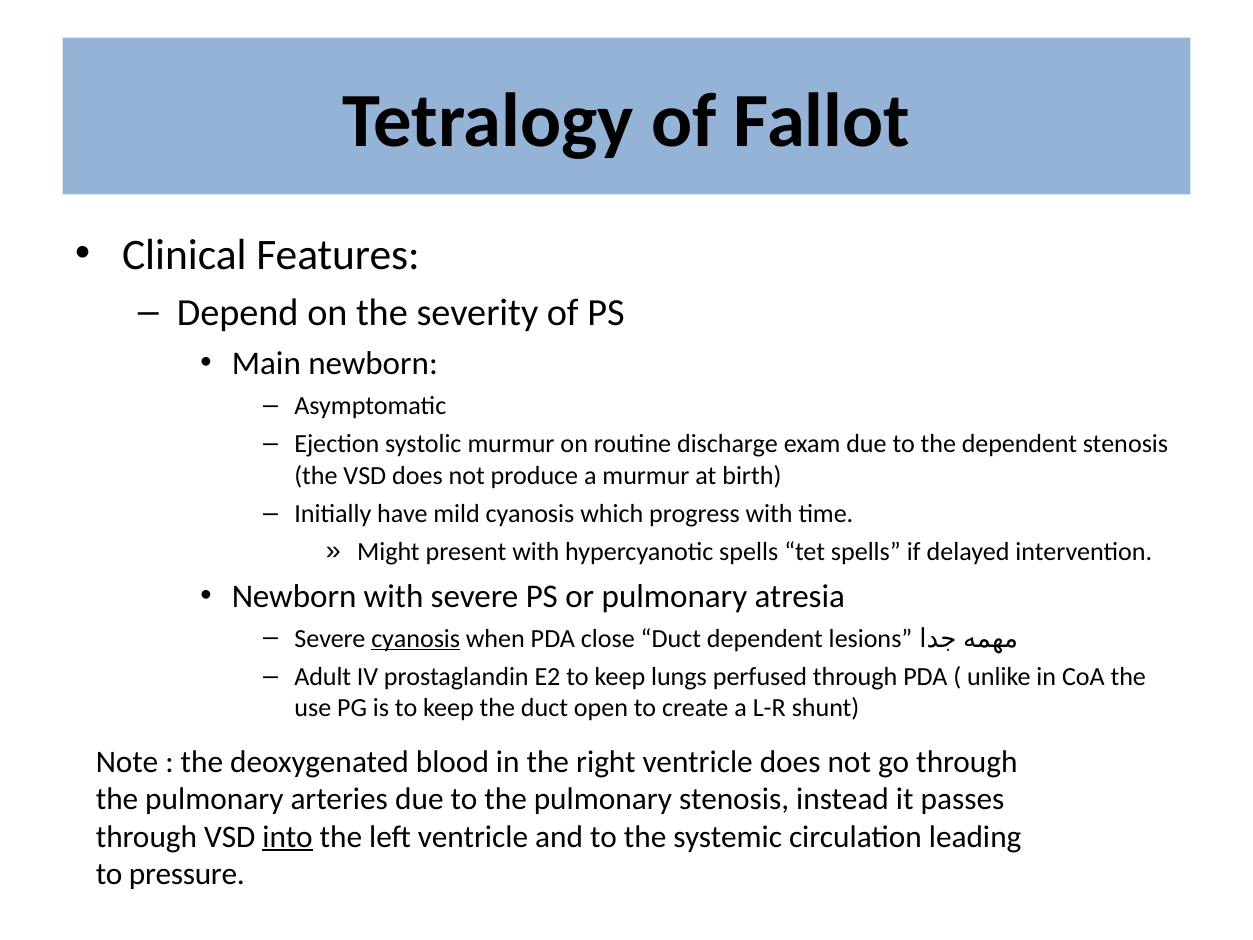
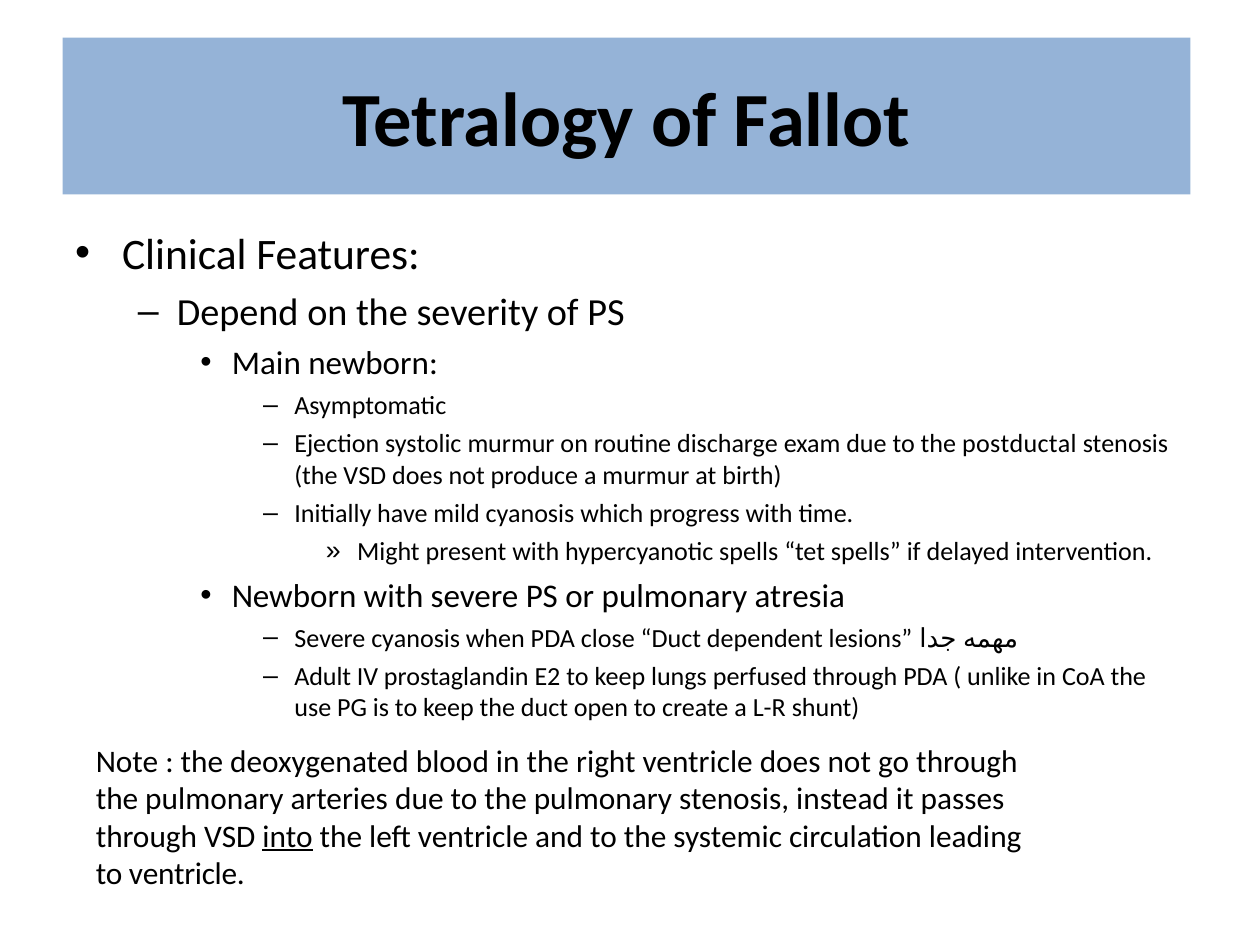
the dependent: dependent -> postductal (1019, 444)
cyanosis underline: present -> none (416, 638)
to pressure: pressure -> ventricle (187, 874)
